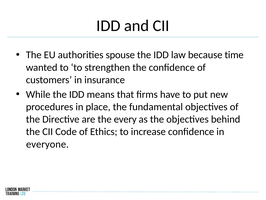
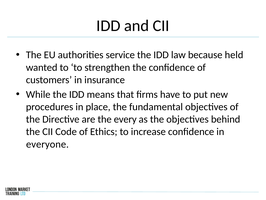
spouse: spouse -> service (120, 55)
time: time -> held (234, 55)
